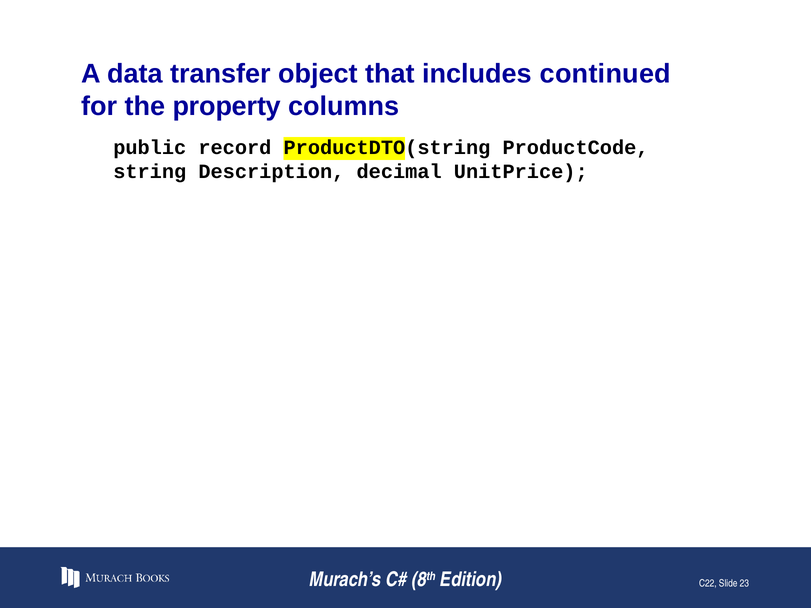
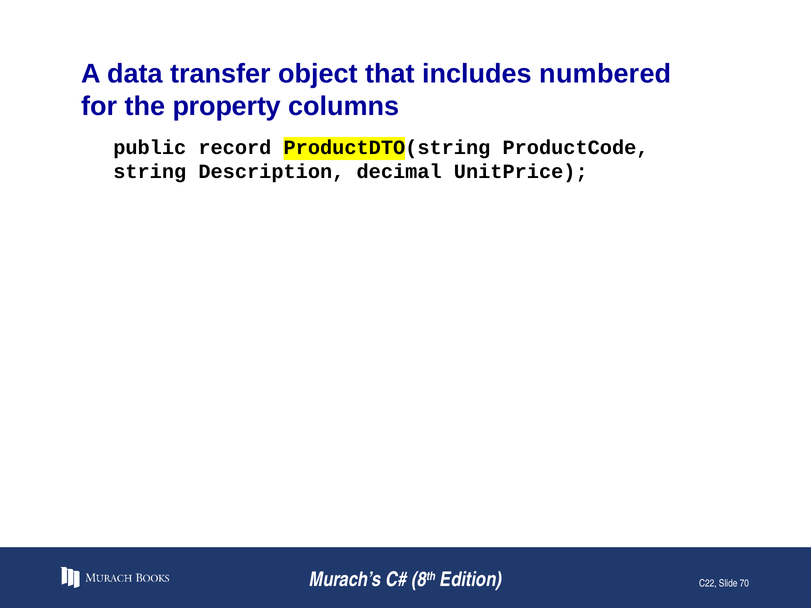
continued: continued -> numbered (605, 74)
23: 23 -> 70 (744, 584)
